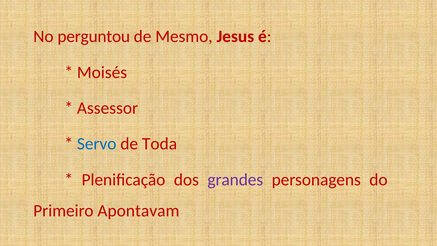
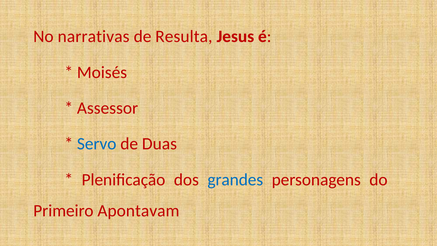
perguntou: perguntou -> narrativas (94, 36)
Mesmo: Mesmo -> Resulta (184, 36)
Toda: Toda -> Duas (160, 144)
grandes colour: purple -> blue (235, 180)
